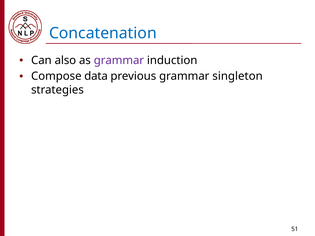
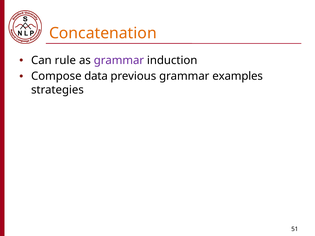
Concatenation colour: blue -> orange (103, 33)
also: also -> rule (65, 60)
singleton: singleton -> examples (238, 76)
